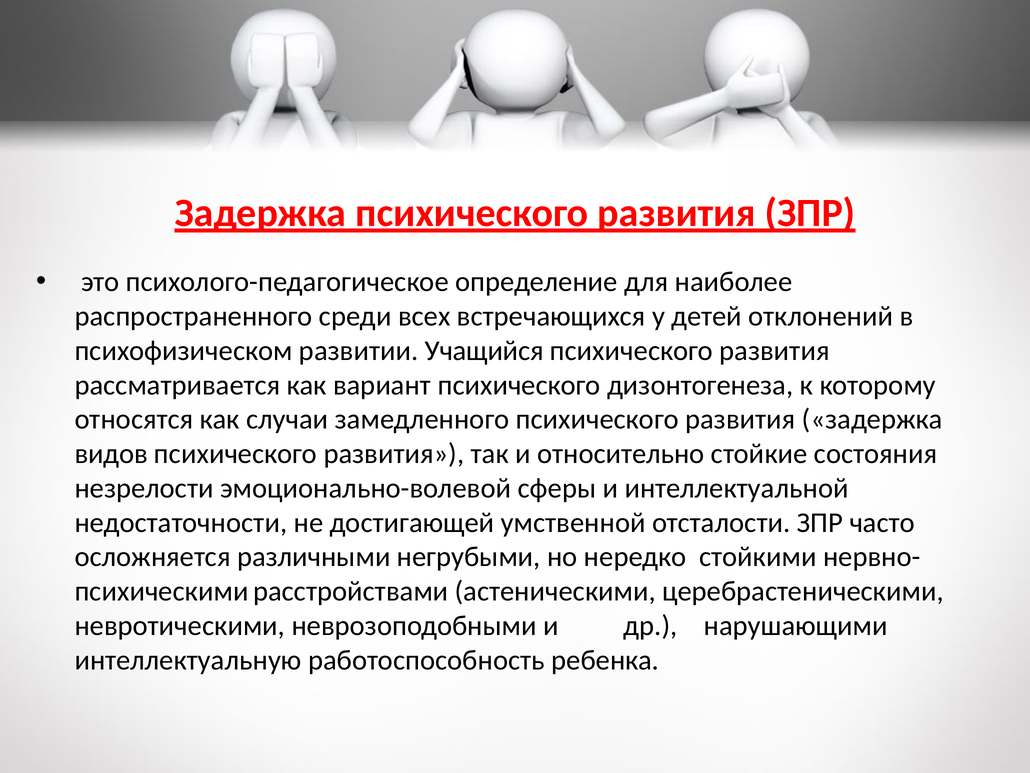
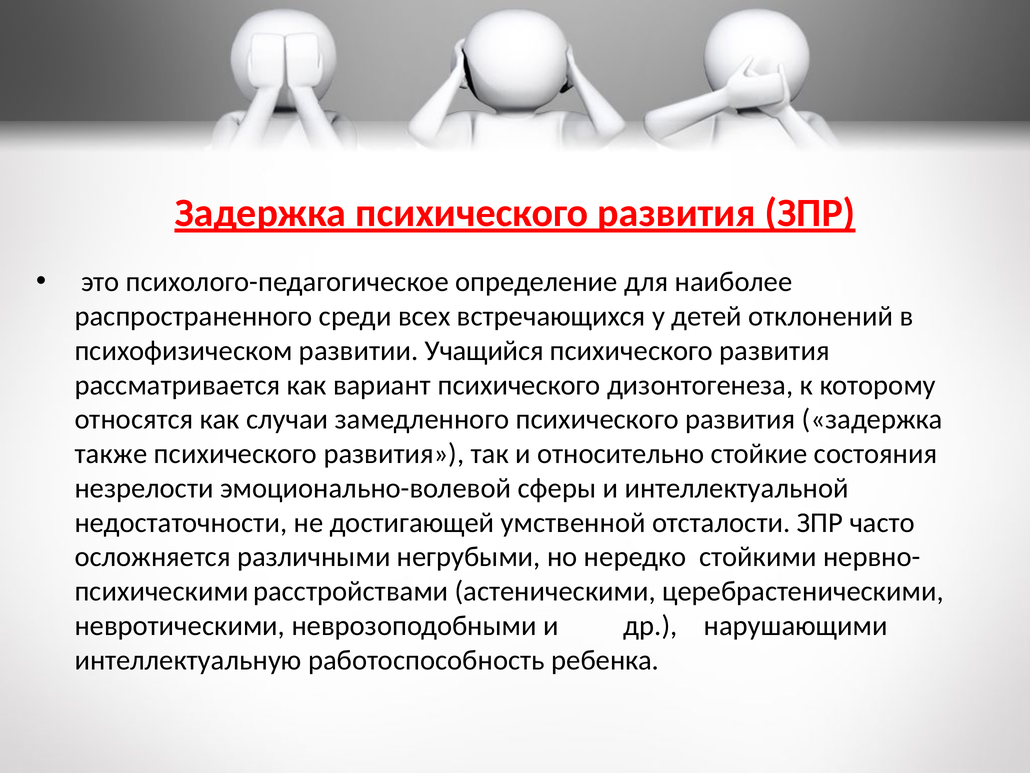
видов: видов -> также (111, 454)
